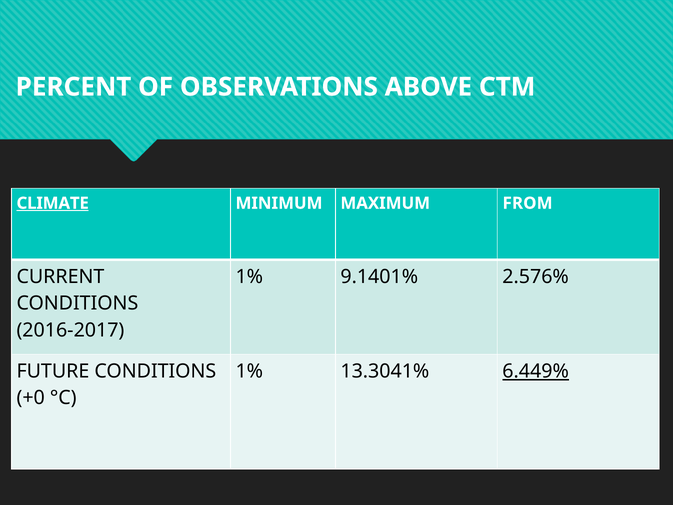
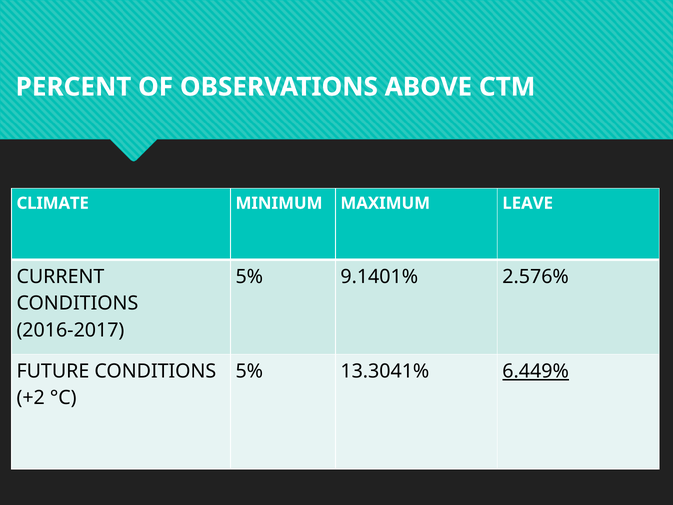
CLIMATE underline: present -> none (53, 203)
FROM: FROM -> LEAVE (528, 203)
1%: 1% -> 5% (249, 277)
1%: 1% -> 5% (249, 371)
+0: +0 -> +2 (31, 398)
